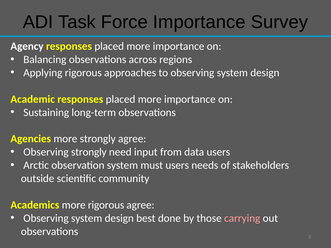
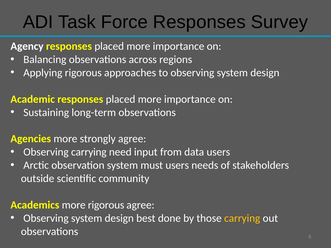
Force Importance: Importance -> Responses (199, 22)
Observing strongly: strongly -> carrying (89, 152)
carrying colour: pink -> yellow (242, 218)
